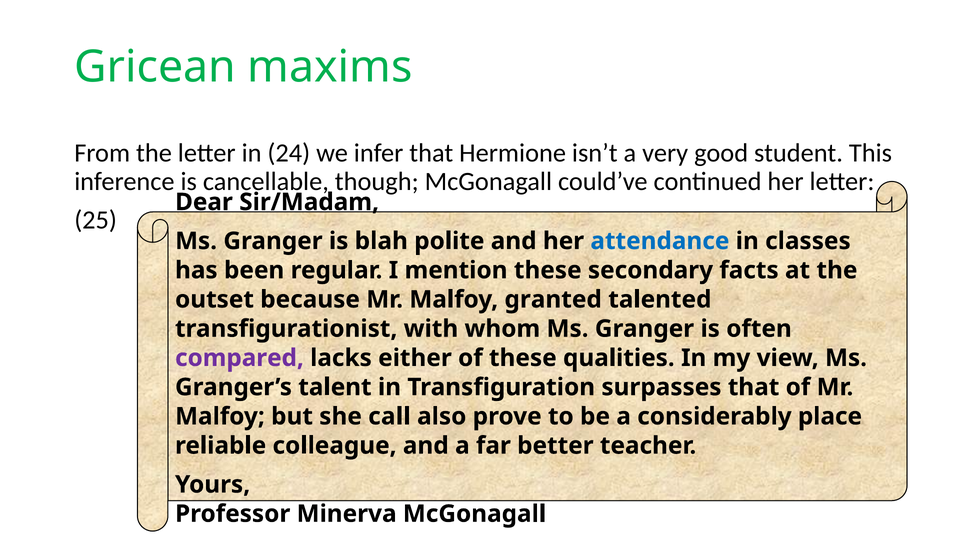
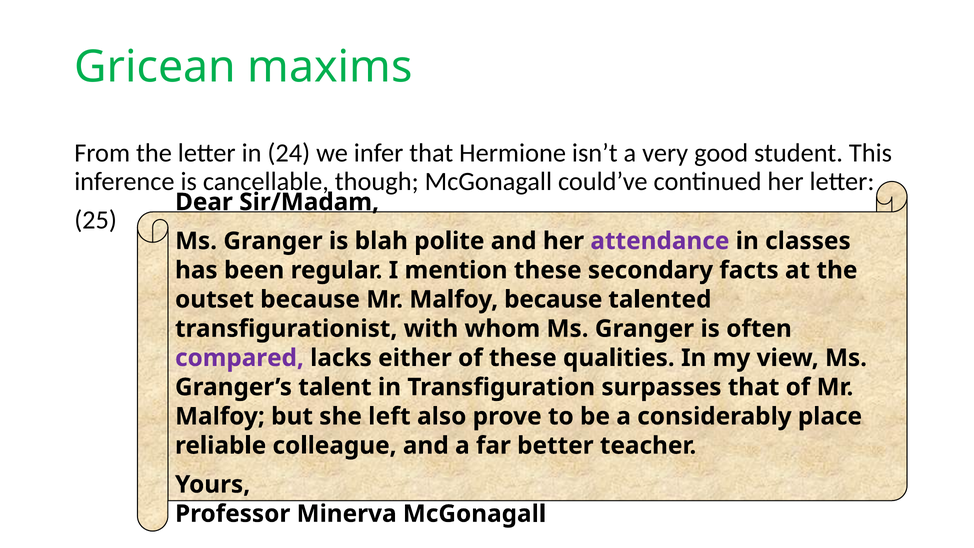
attendance colour: blue -> purple (660, 241)
Malfoy granted: granted -> because (553, 299)
call: call -> left (389, 416)
